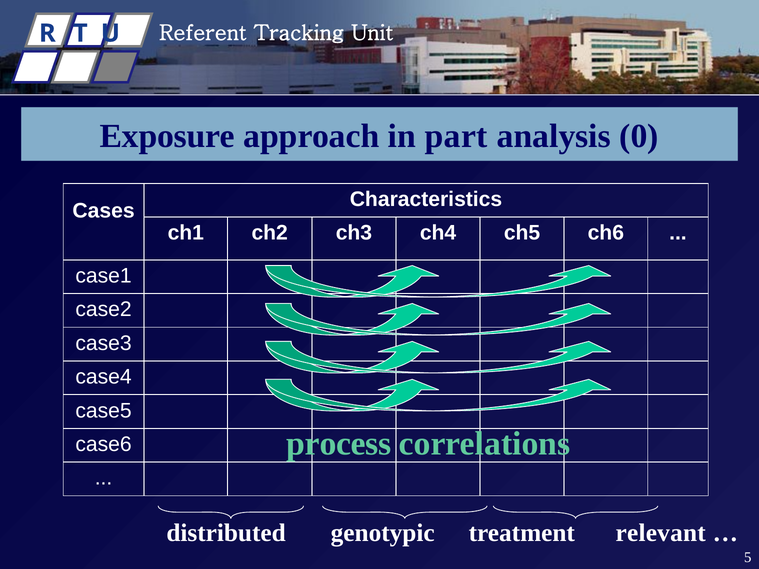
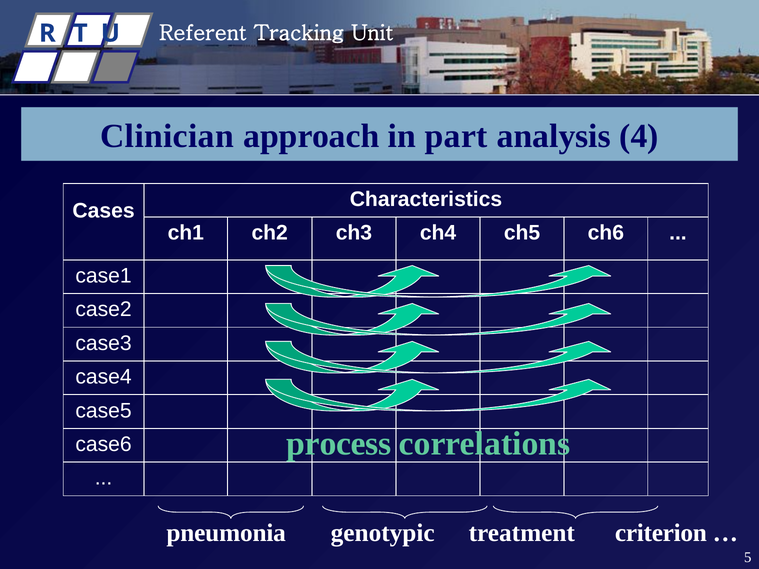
Exposure: Exposure -> Clinician (167, 136)
0: 0 -> 4 (639, 136)
distributed: distributed -> pneumonia (226, 533)
relevant: relevant -> criterion (661, 533)
